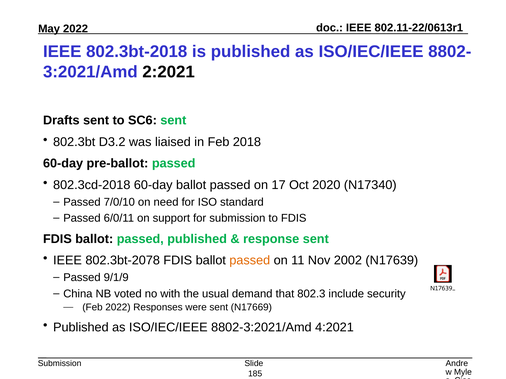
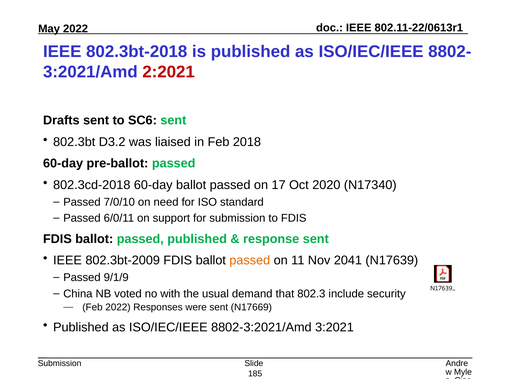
2:2021 colour: black -> red (169, 72)
802.3bt-2078: 802.3bt-2078 -> 802.3bt-2009 (123, 261)
2002: 2002 -> 2041 (348, 261)
4:2021: 4:2021 -> 3:2021 (334, 328)
